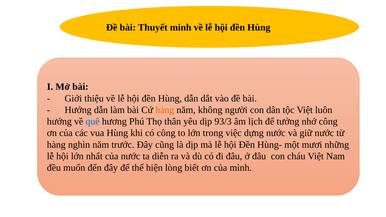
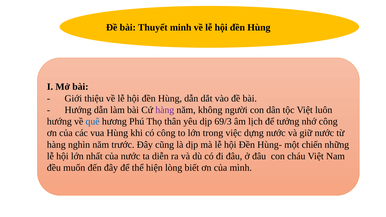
hàng colour: orange -> purple (165, 110)
93/3: 93/3 -> 69/3 (223, 122)
mươi: mươi -> chiến (312, 145)
